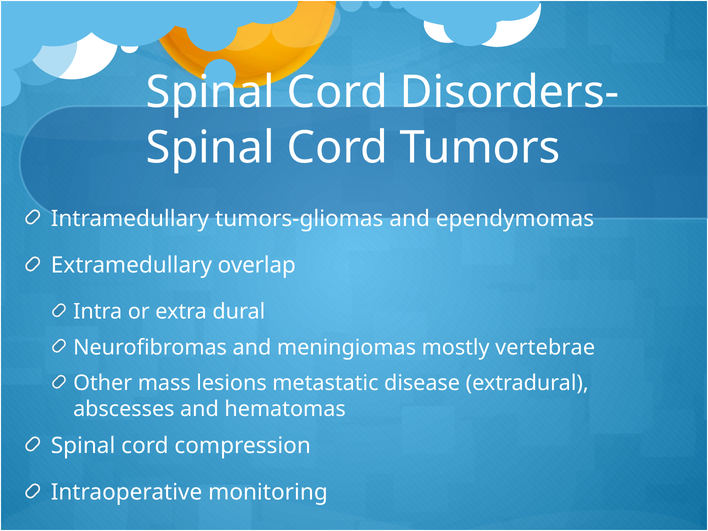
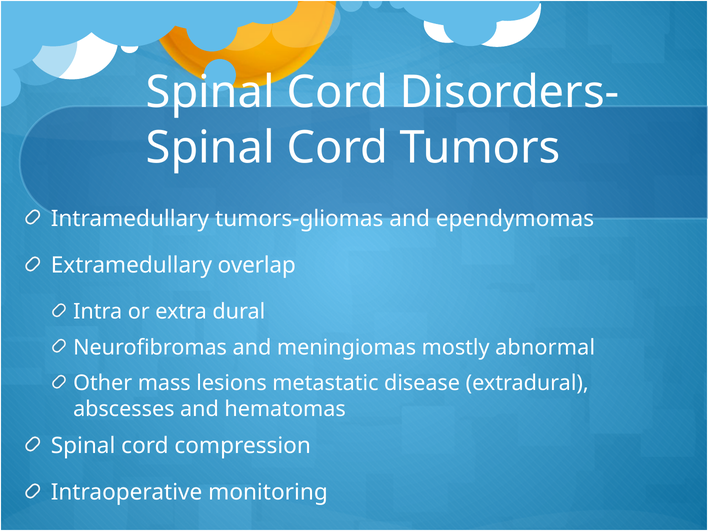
vertebrae: vertebrae -> abnormal (545, 347)
